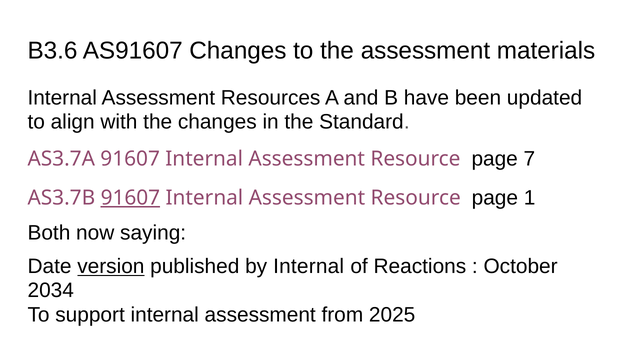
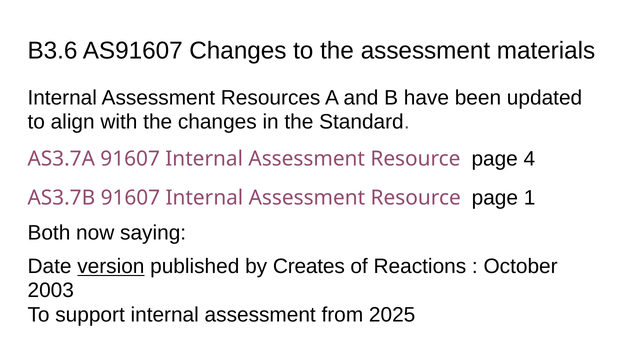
7: 7 -> 4 (529, 159)
91607 underline: present -> none (130, 198)
by Internal: Internal -> Creates (309, 266)
2034: 2034 -> 2003 (51, 290)
